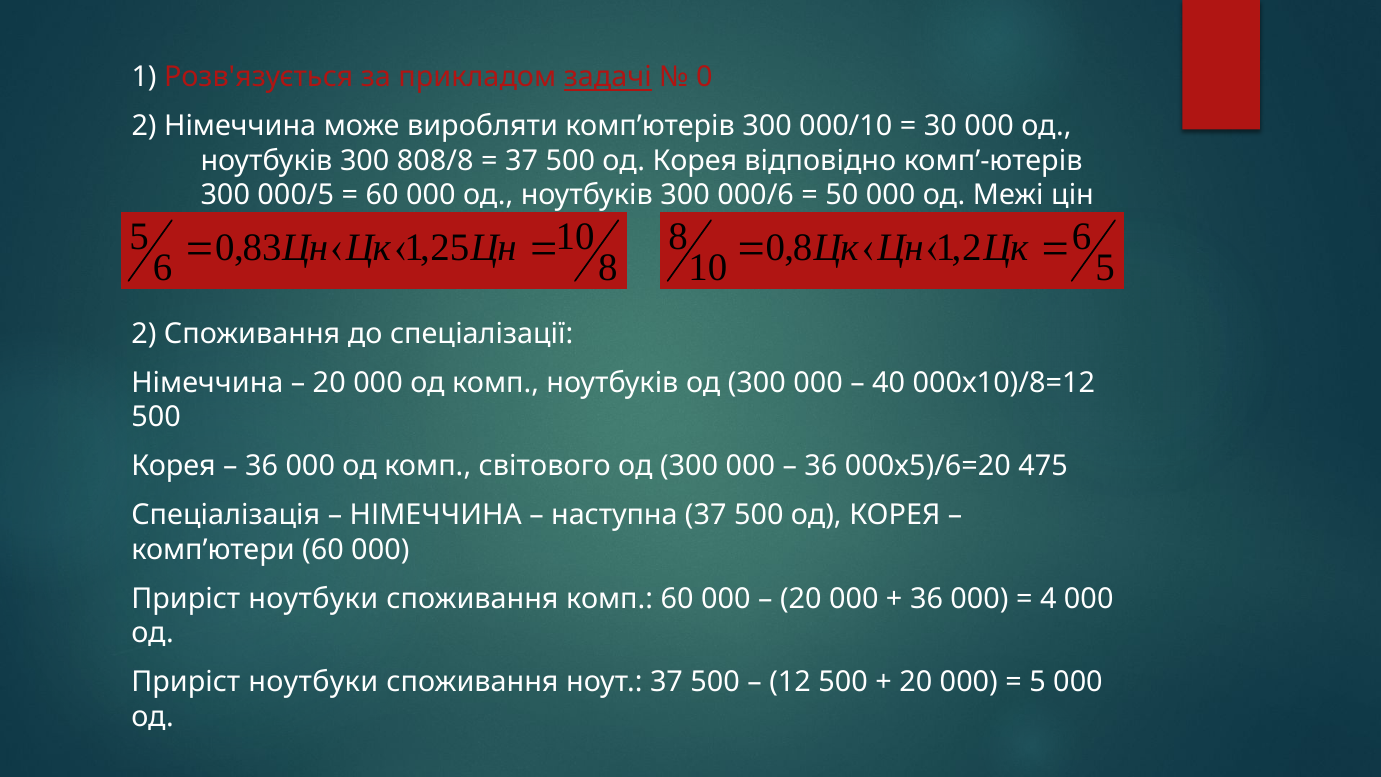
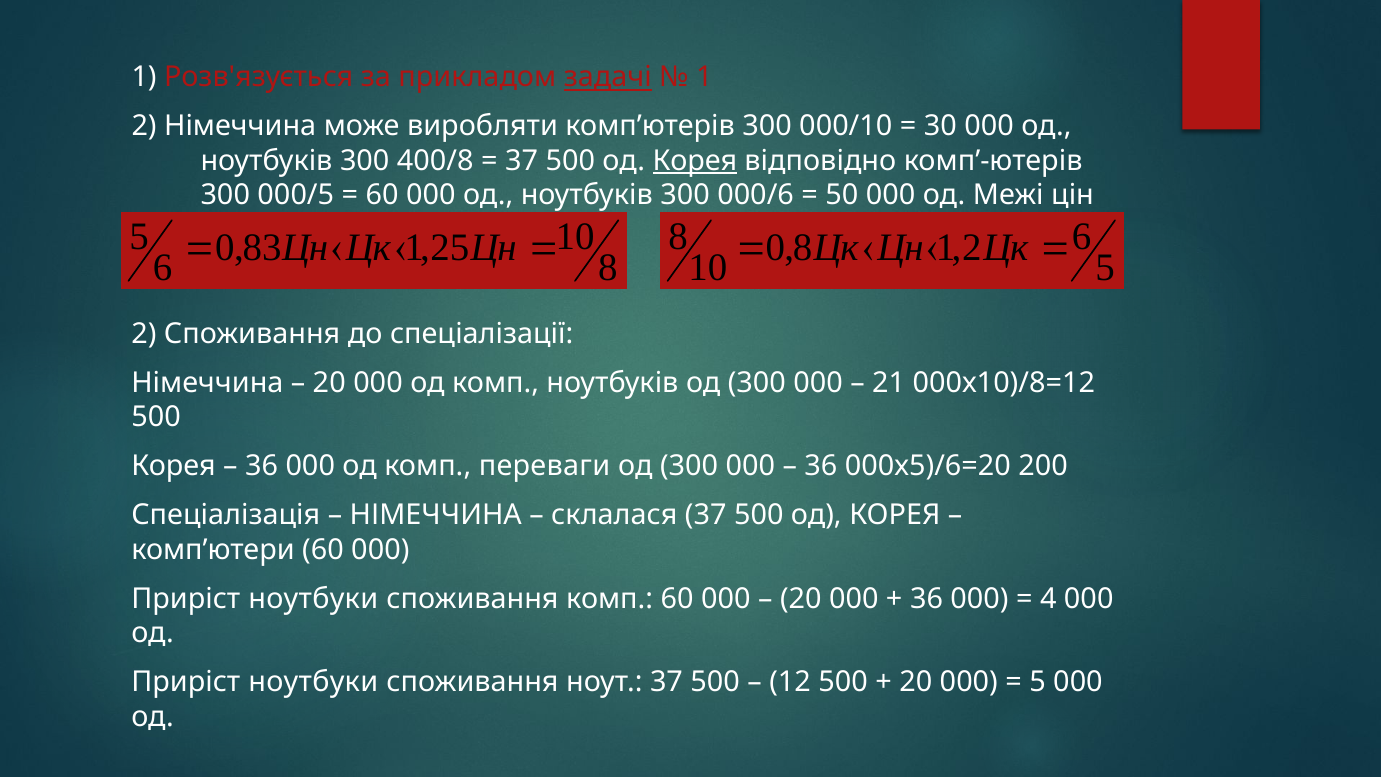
0: 0 -> 1 (704, 77)
808/8: 808/8 -> 400/8 (435, 161)
Корея underline: none -> present (695, 161)
40: 40 -> 21 (889, 383)
світового: світового -> переваги (545, 466)
475: 475 -> 200 (1043, 466)
наступна: наступна -> склалася (614, 515)
